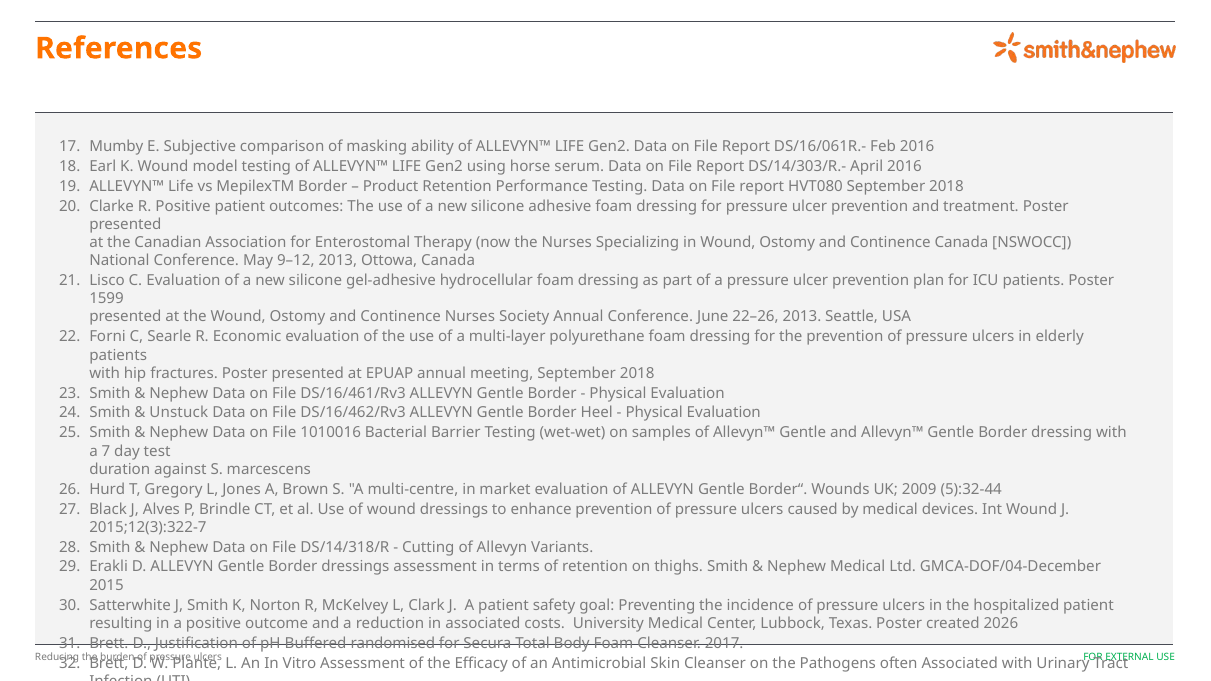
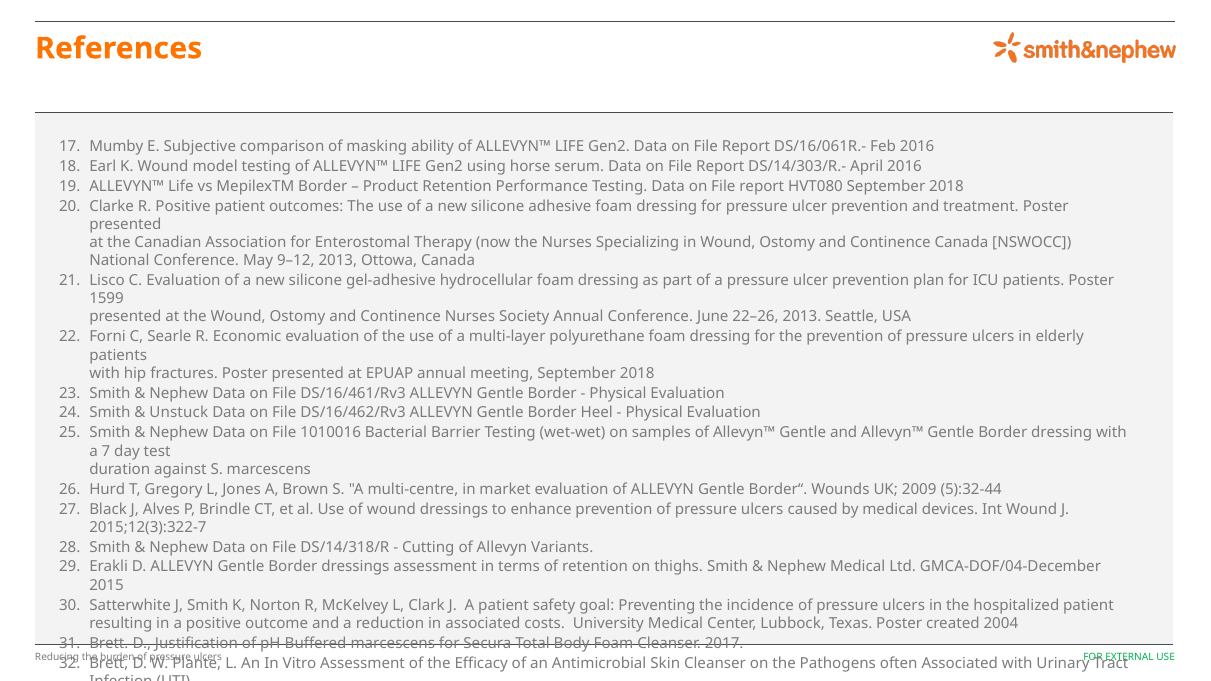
2026: 2026 -> 2004 (1001, 623)
Buffered randomised: randomised -> marcescens (393, 643)
